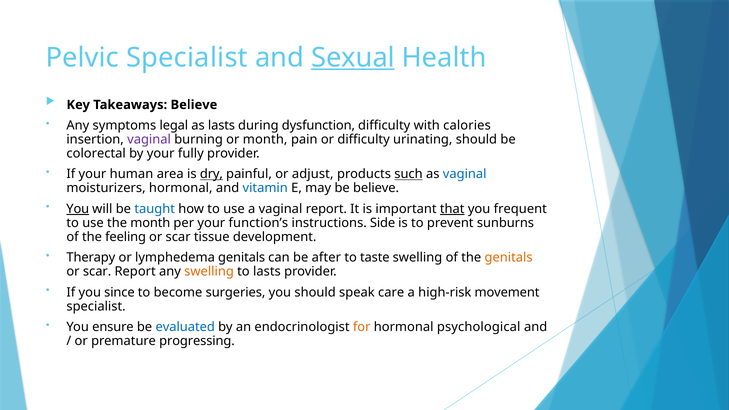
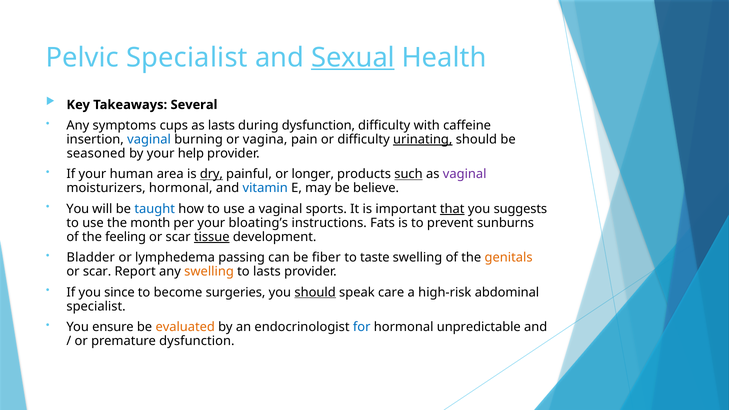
Takeaways Believe: Believe -> Several (194, 105)
legal: legal -> cups (174, 126)
calories: calories -> caffeine (467, 126)
vaginal colour: purple -> blue (149, 140)
or month: month -> vagina (265, 140)
urinating underline: none -> present (423, 140)
colorectal: colorectal -> seasoned (96, 153)
fully: fully -> help (191, 153)
adjust: adjust -> longer (313, 174)
vaginal colour: blue -> purple (465, 174)
You underline: present -> none (78, 209)
vaginal report: report -> sports (326, 209)
frequent: frequent -> suggests (520, 209)
function’s: function’s -> bloating’s (258, 223)
Side: Side -> Fats (383, 223)
tissue underline: none -> present (212, 237)
Therapy: Therapy -> Bladder (91, 258)
lymphedema genitals: genitals -> passing (242, 258)
after: after -> fiber (326, 258)
should underline: none -> present (315, 292)
movement: movement -> abdominal (507, 292)
evaluated colour: blue -> orange (185, 327)
for colour: orange -> blue (362, 327)
psychological: psychological -> unpredictable (479, 327)
premature progressing: progressing -> dysfunction (197, 341)
